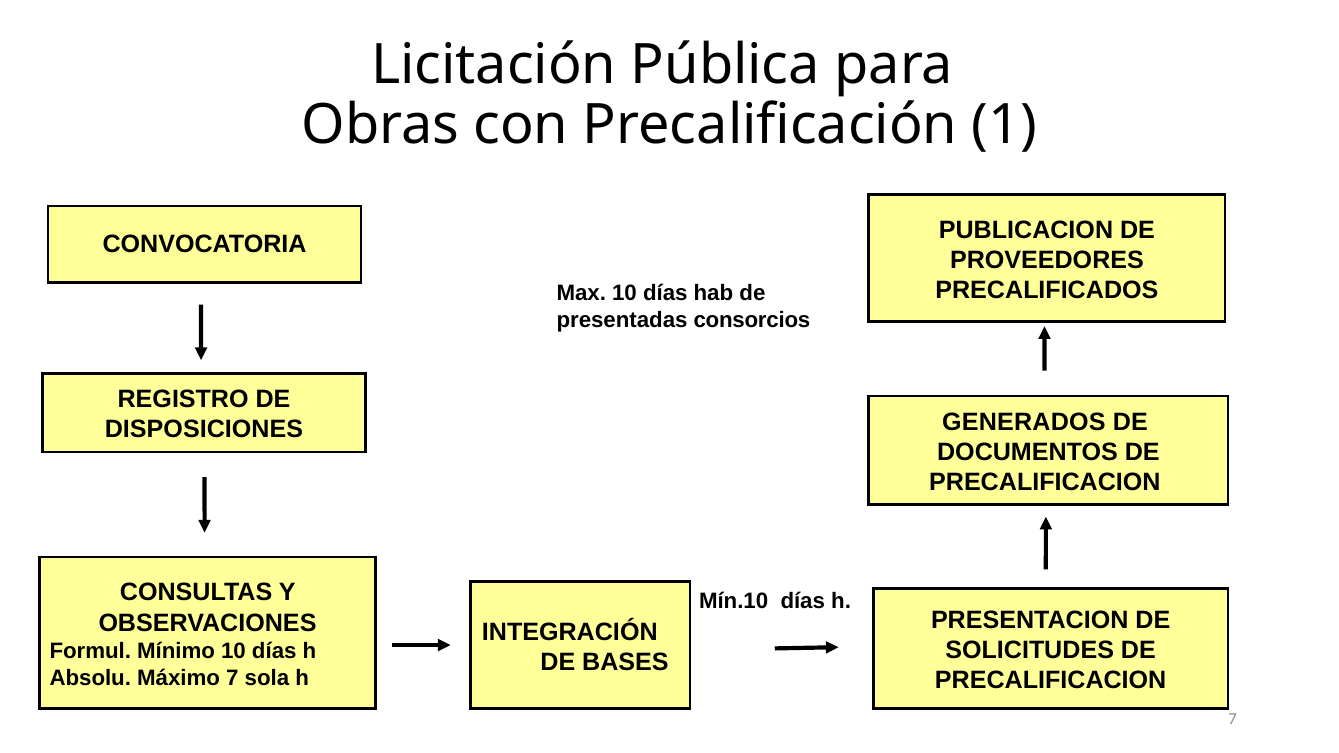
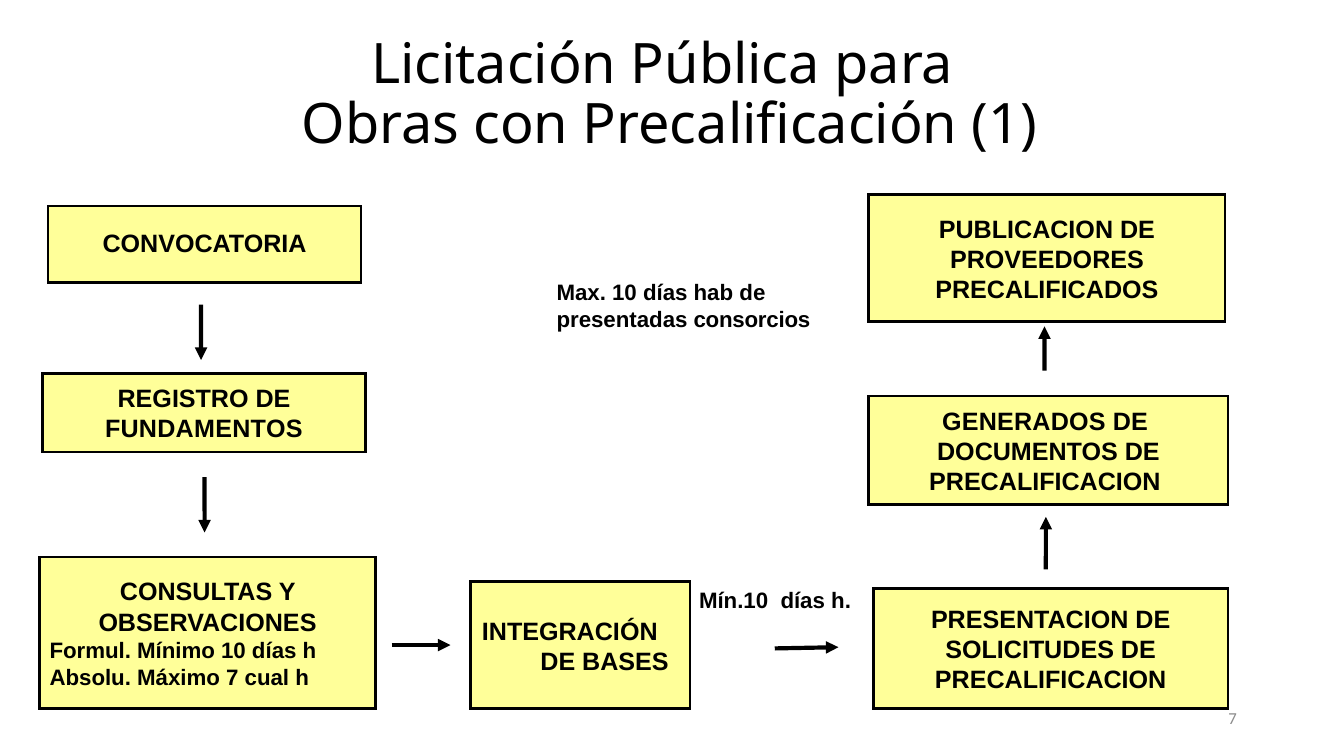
DISPOSICIONES: DISPOSICIONES -> FUNDAMENTOS (204, 430)
sola: sola -> cual (267, 678)
